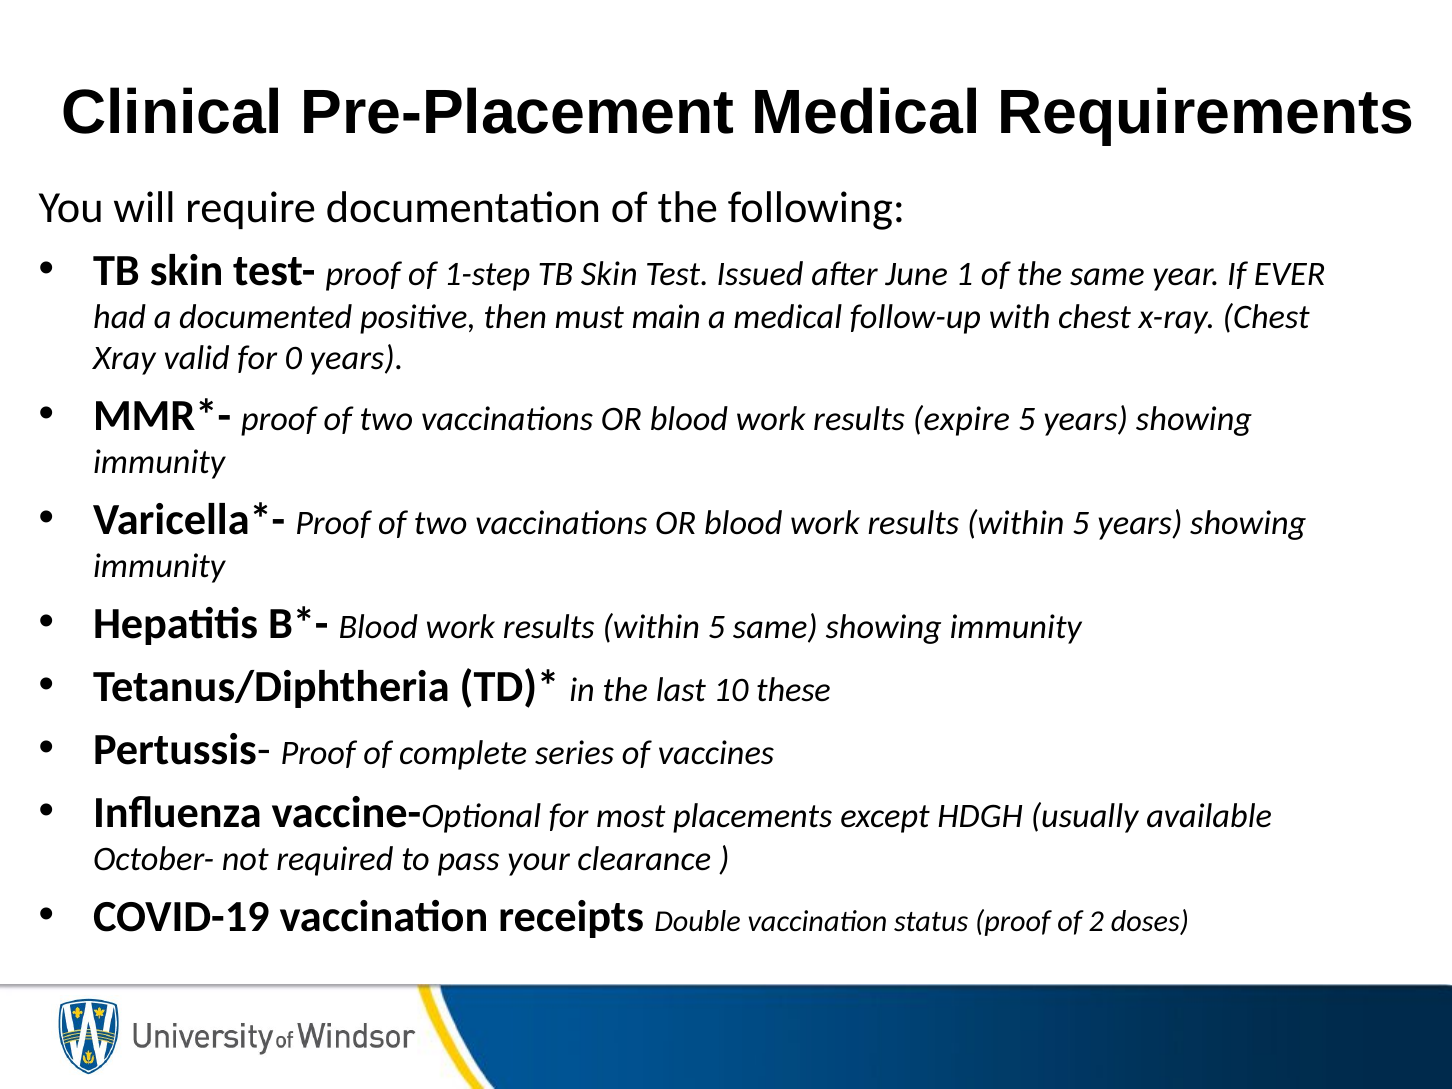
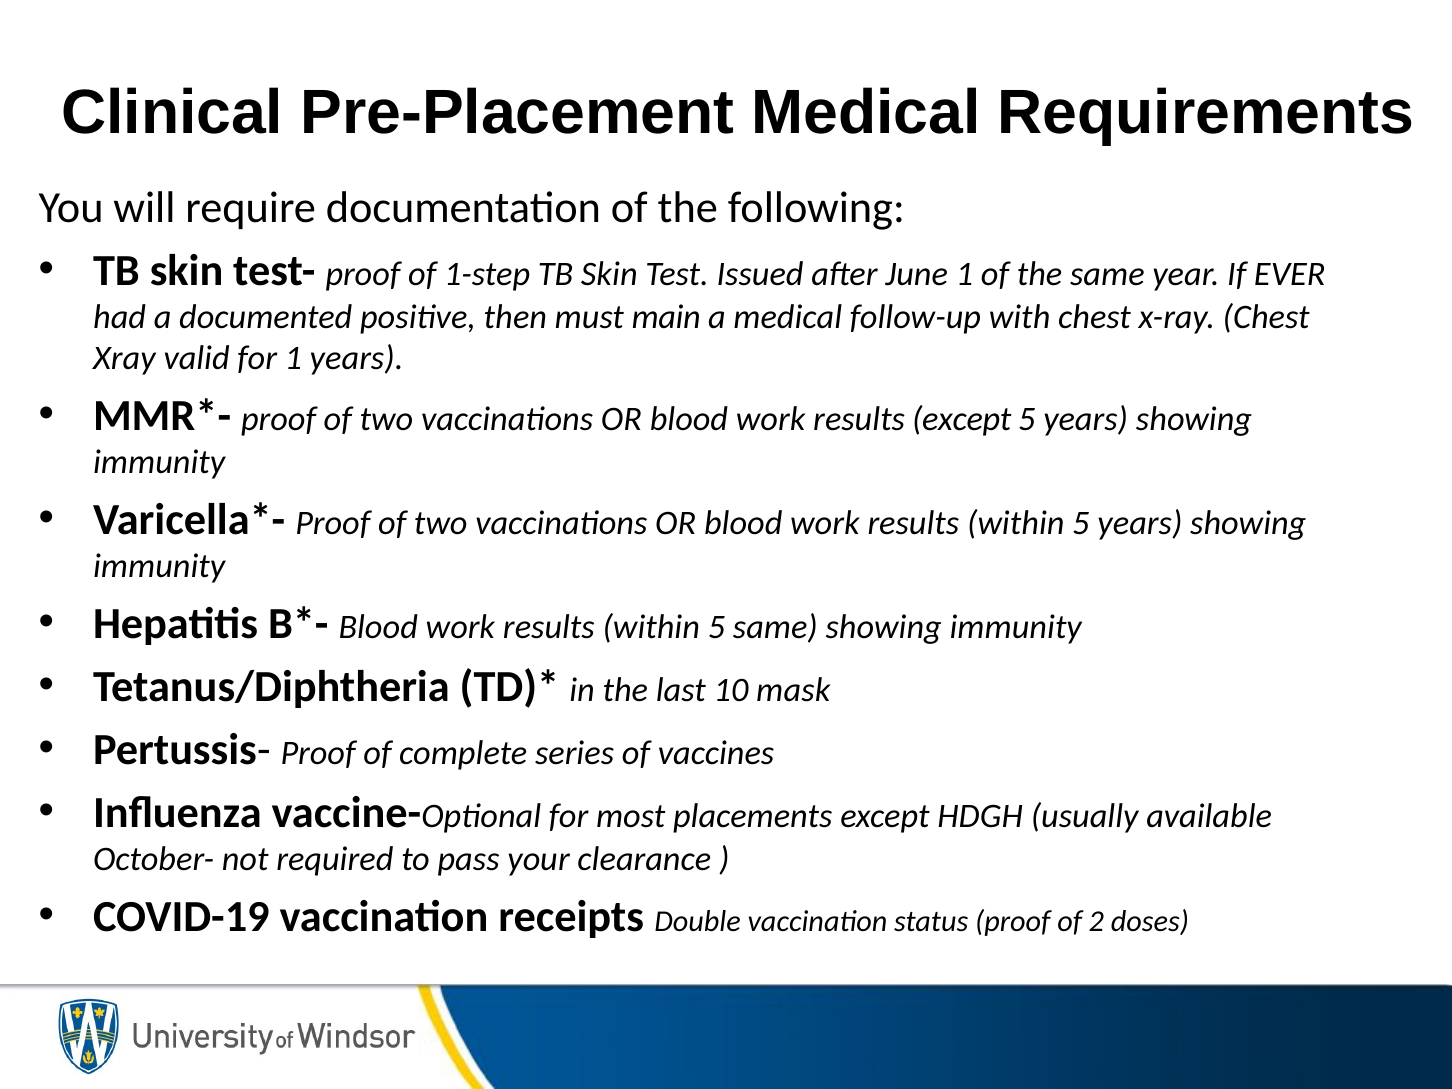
for 0: 0 -> 1 (293, 358)
results expire: expire -> except (962, 419)
these: these -> mask (793, 690)
